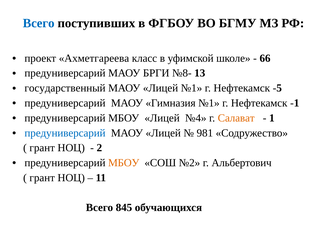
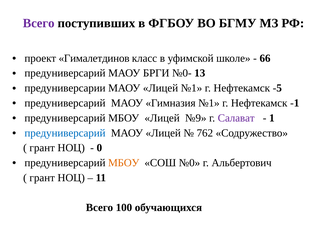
Всего colour: blue -> purple (39, 23)
Ахметгареева: Ахметгареева -> Гималетдинов (94, 58)
№8-: №8- -> №0- (182, 73)
государственный: государственный -> предуниверсарии (65, 88)
№4: №4 -> №9 (196, 118)
Салават colour: orange -> purple (236, 118)
981: 981 -> 762 (205, 133)
2: 2 -> 0 (99, 148)
№2: №2 -> №0 (189, 163)
845: 845 -> 100 (124, 208)
